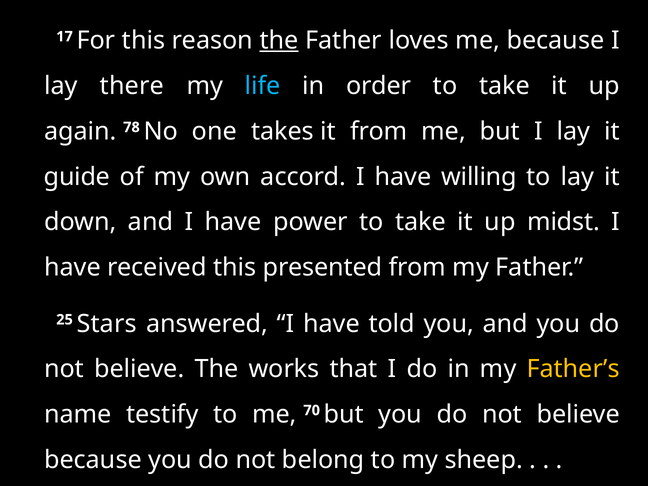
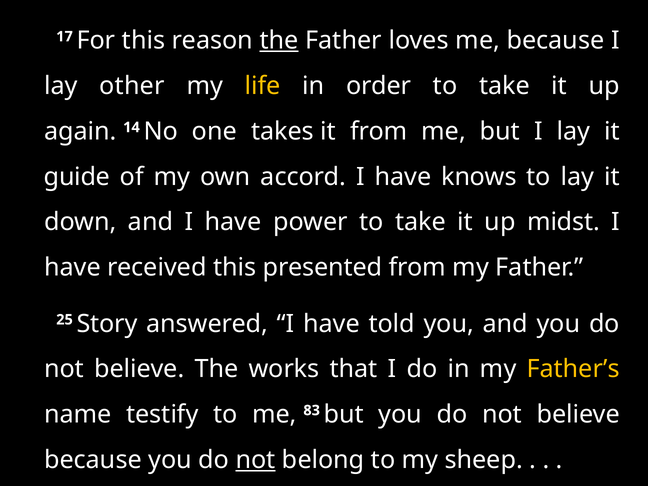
there: there -> other (132, 86)
life colour: light blue -> yellow (263, 86)
78: 78 -> 14 (131, 127)
willing: willing -> knows (479, 177)
Stars: Stars -> Story (107, 324)
70: 70 -> 83 (312, 410)
not underline: none -> present (256, 460)
